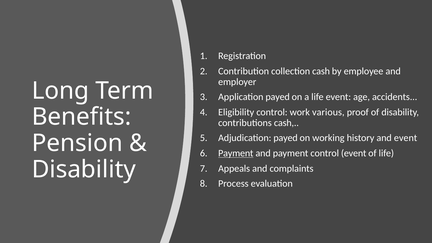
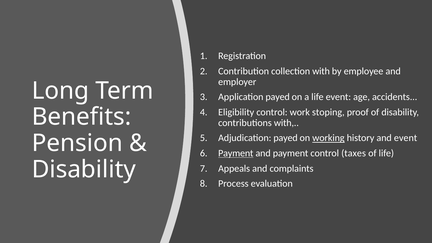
collection cash: cash -> with (321, 71)
various: various -> stoping (328, 112)
contributions cash: cash -> with (286, 123)
working underline: none -> present (328, 138)
control event: event -> taxes (354, 153)
